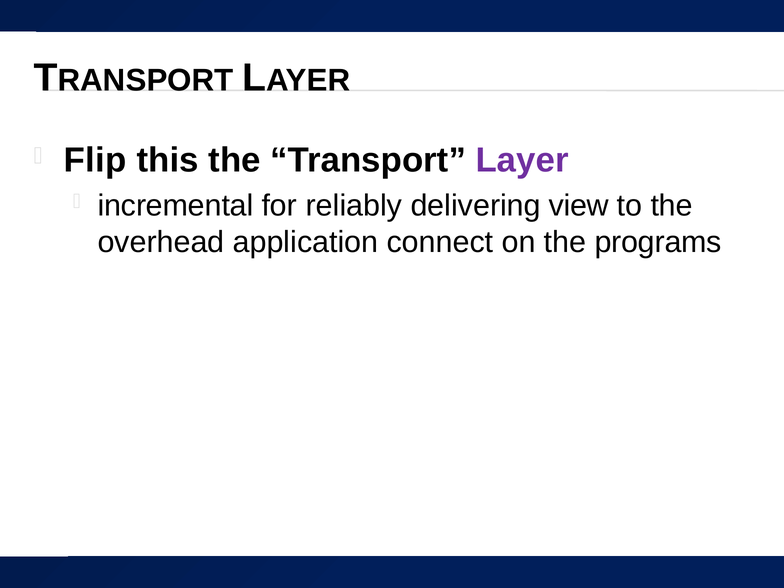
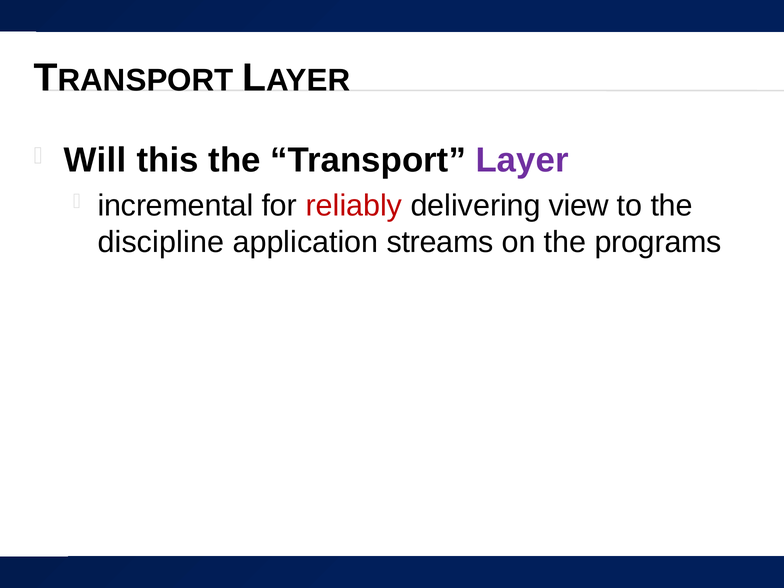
Flip: Flip -> Will (95, 160)
reliably colour: black -> red (354, 205)
overhead: overhead -> discipline (161, 242)
connect: connect -> streams (440, 242)
